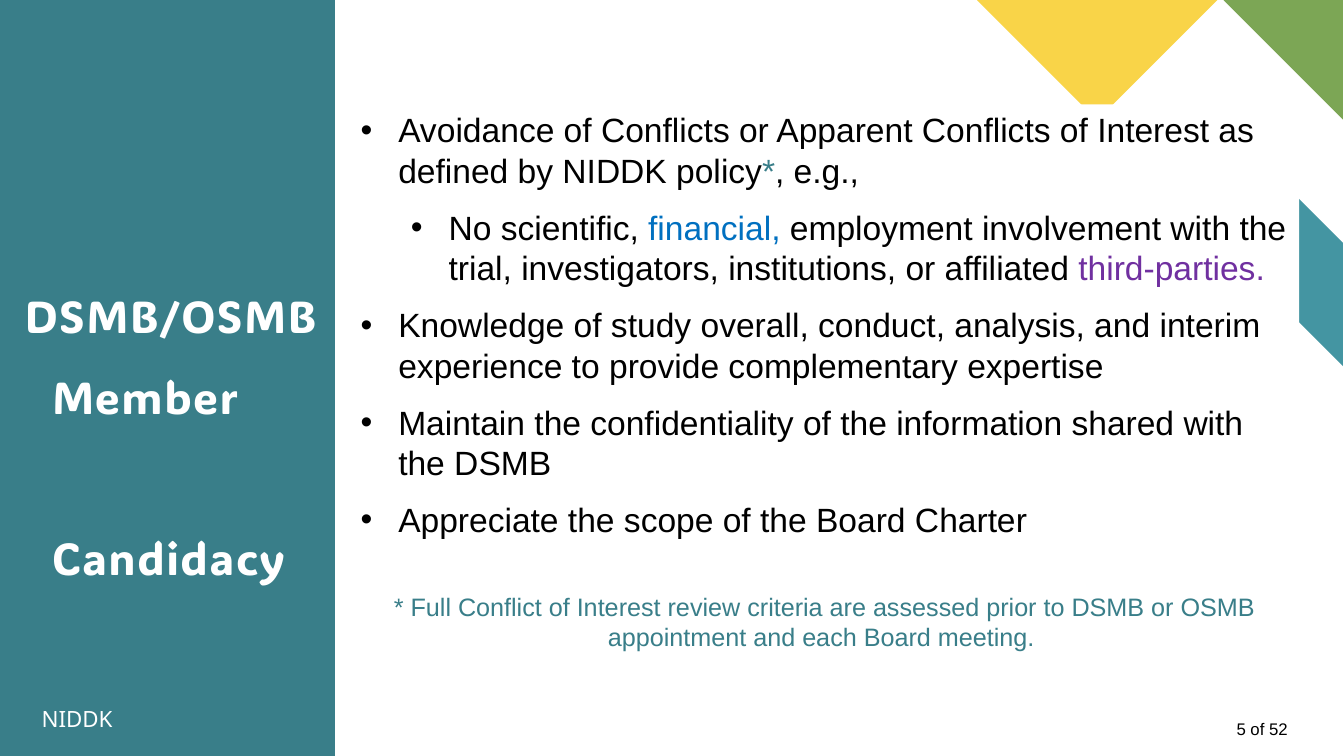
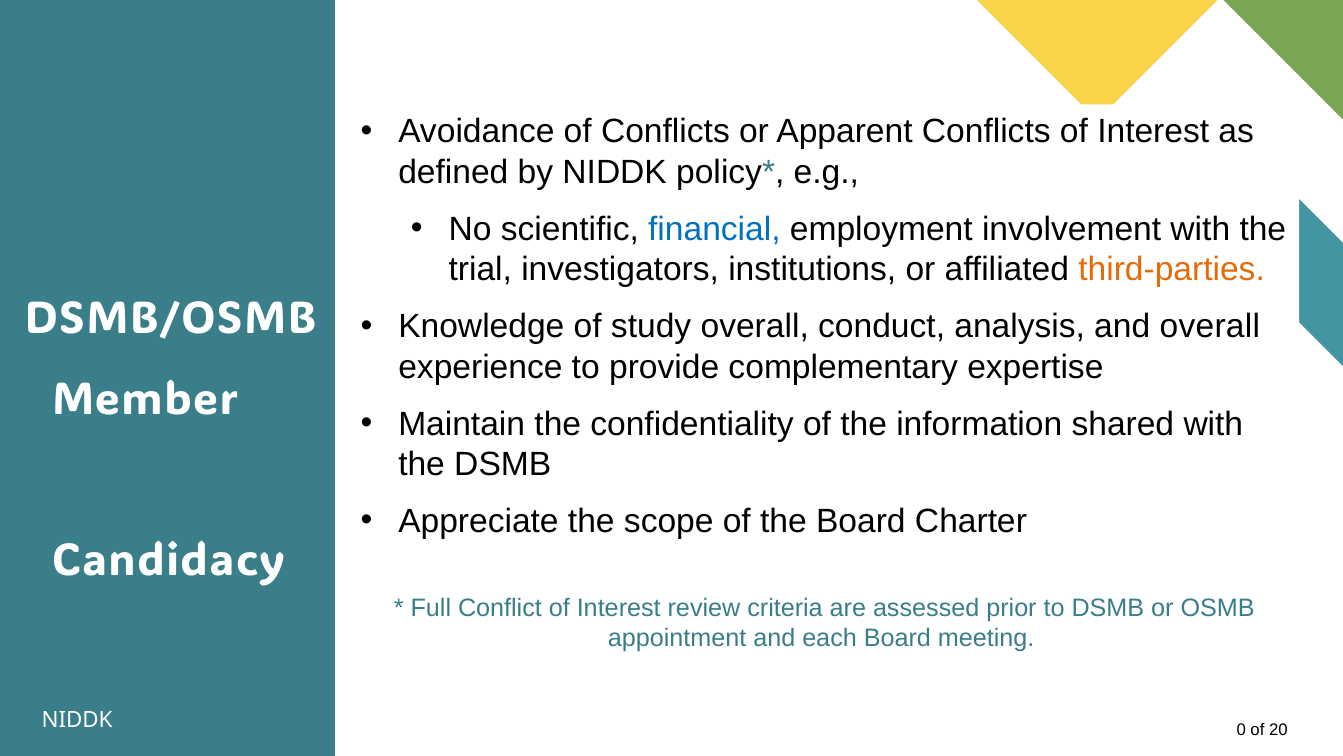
third-parties colour: purple -> orange (1172, 269)
and interim: interim -> overall (1210, 327)
5: 5 -> 0 (1241, 729)
52: 52 -> 20 (1278, 729)
